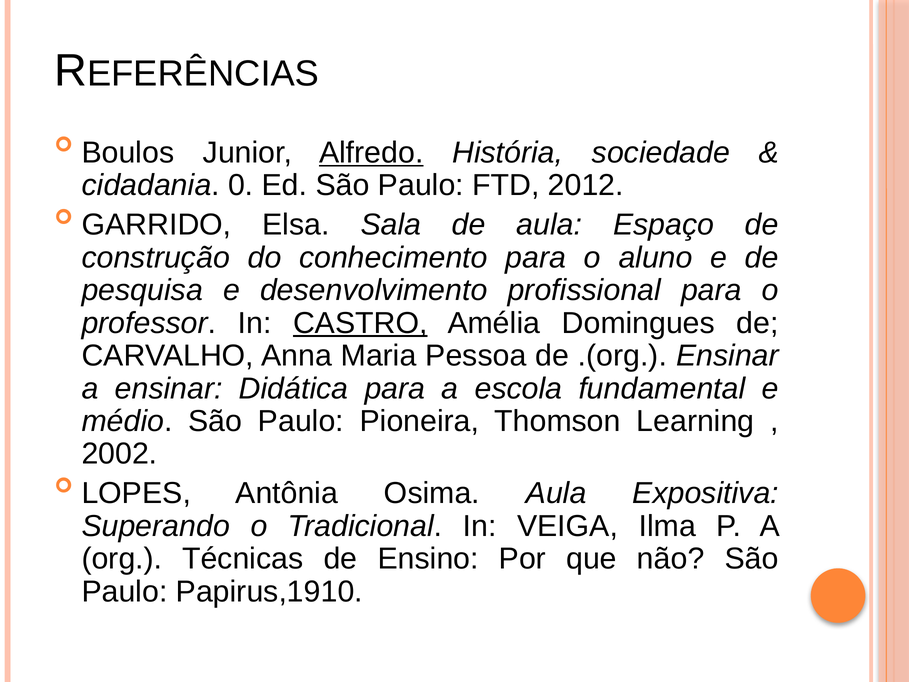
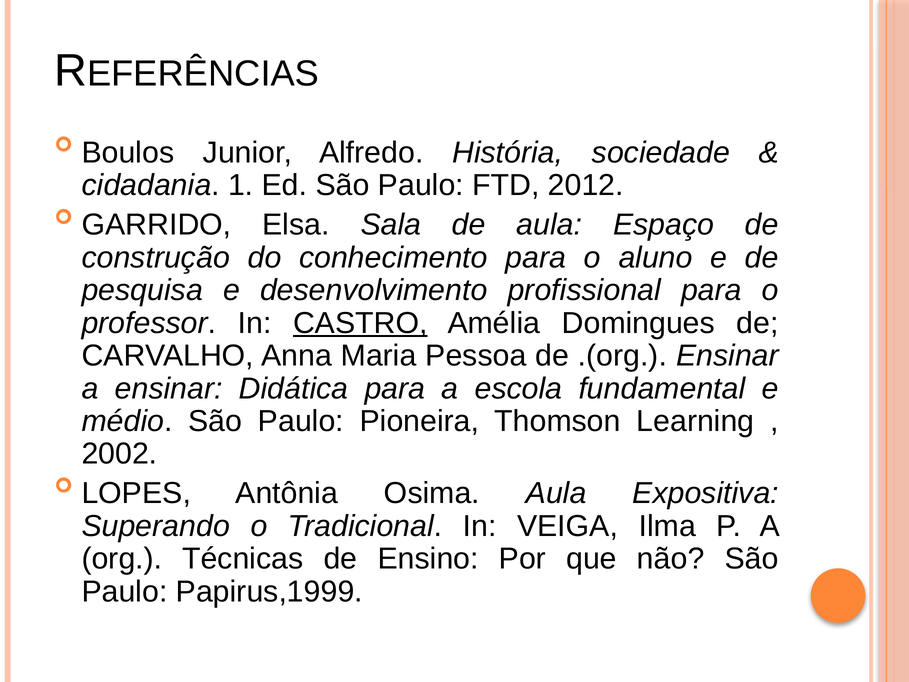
Alfredo underline: present -> none (371, 153)
0: 0 -> 1 (241, 185)
Papirus,1910: Papirus,1910 -> Papirus,1999 (269, 591)
